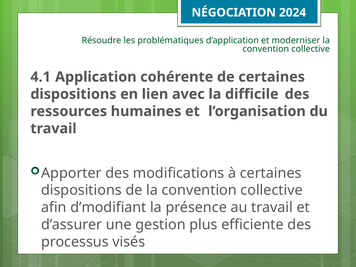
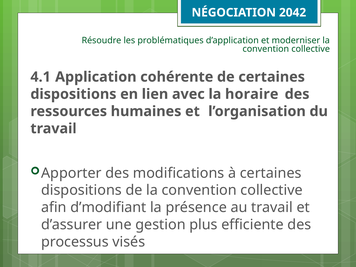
2024: 2024 -> 2042 (293, 13)
difficile: difficile -> horaire (252, 94)
